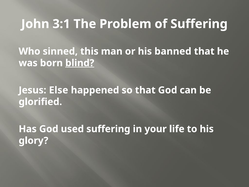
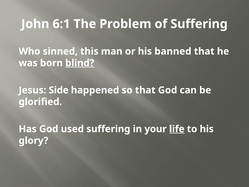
3:1: 3:1 -> 6:1 (61, 24)
Else: Else -> Side (59, 90)
life underline: none -> present (177, 129)
